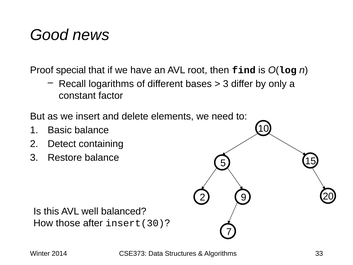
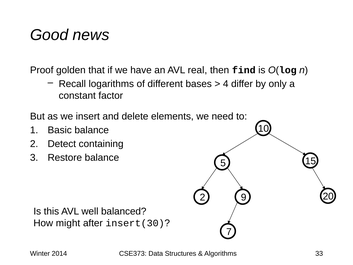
special: special -> golden (71, 70)
root: root -> real (197, 70)
3: 3 -> 4 (226, 84)
those: those -> might (68, 223)
